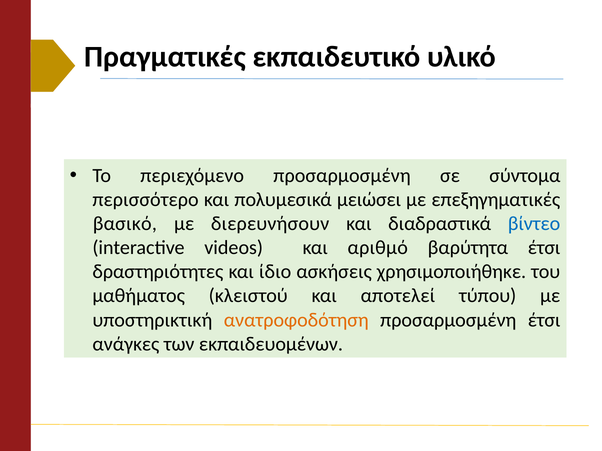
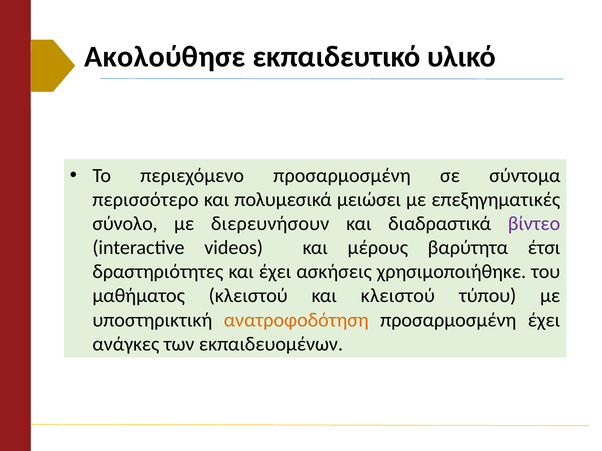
Πραγματικές: Πραγματικές -> Ακολούθησε (165, 57)
βασικό: βασικό -> σύνολο (125, 224)
βίντεο colour: blue -> purple (534, 224)
αριθμό: αριθμό -> μέρους (378, 248)
και ίδιο: ίδιο -> έχει (275, 272)
και αποτελεί: αποτελεί -> κλειστού (398, 296)
προσαρμοσμένη έτσι: έτσι -> έχει (544, 320)
